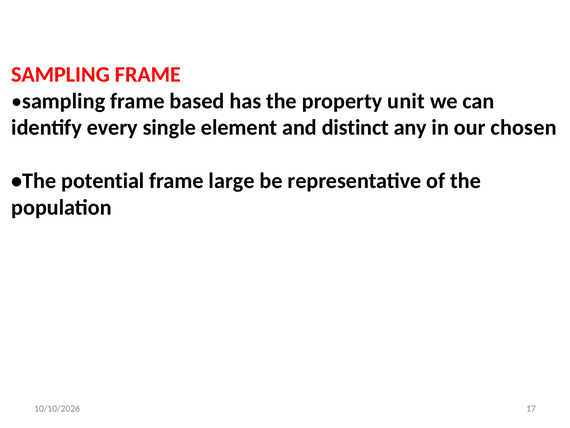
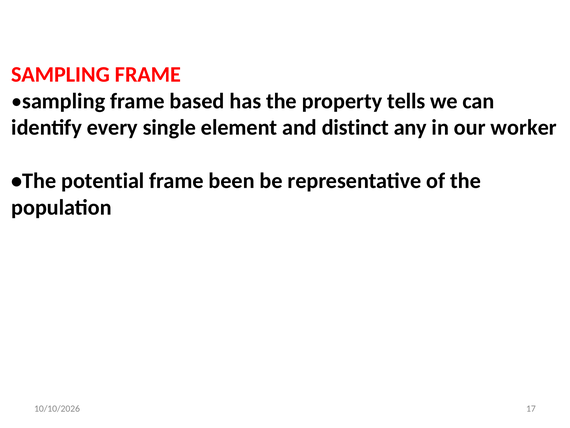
unit: unit -> tells (406, 101)
chosen: chosen -> worker (524, 128)
large: large -> been (232, 181)
